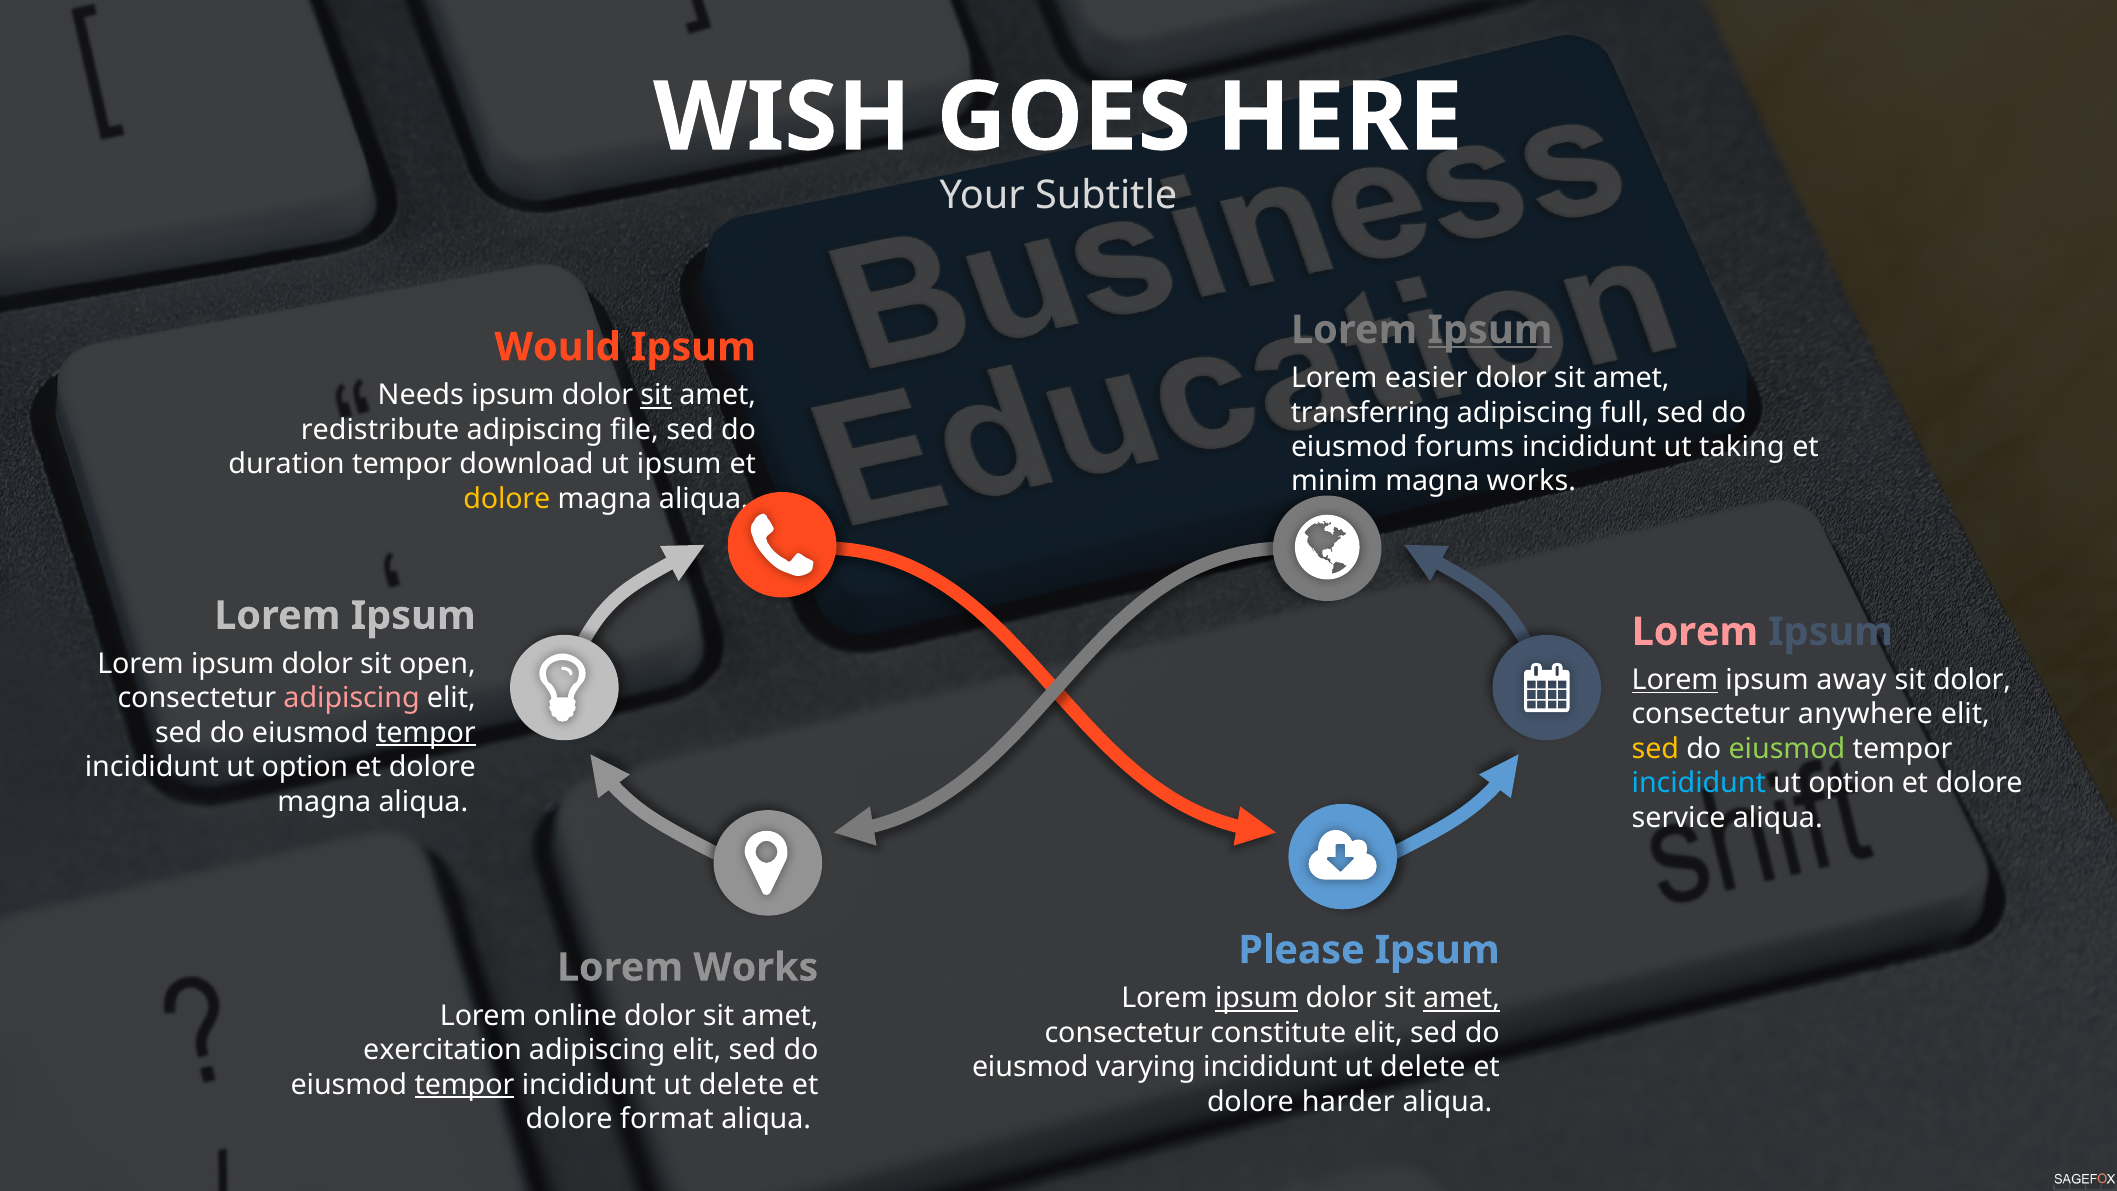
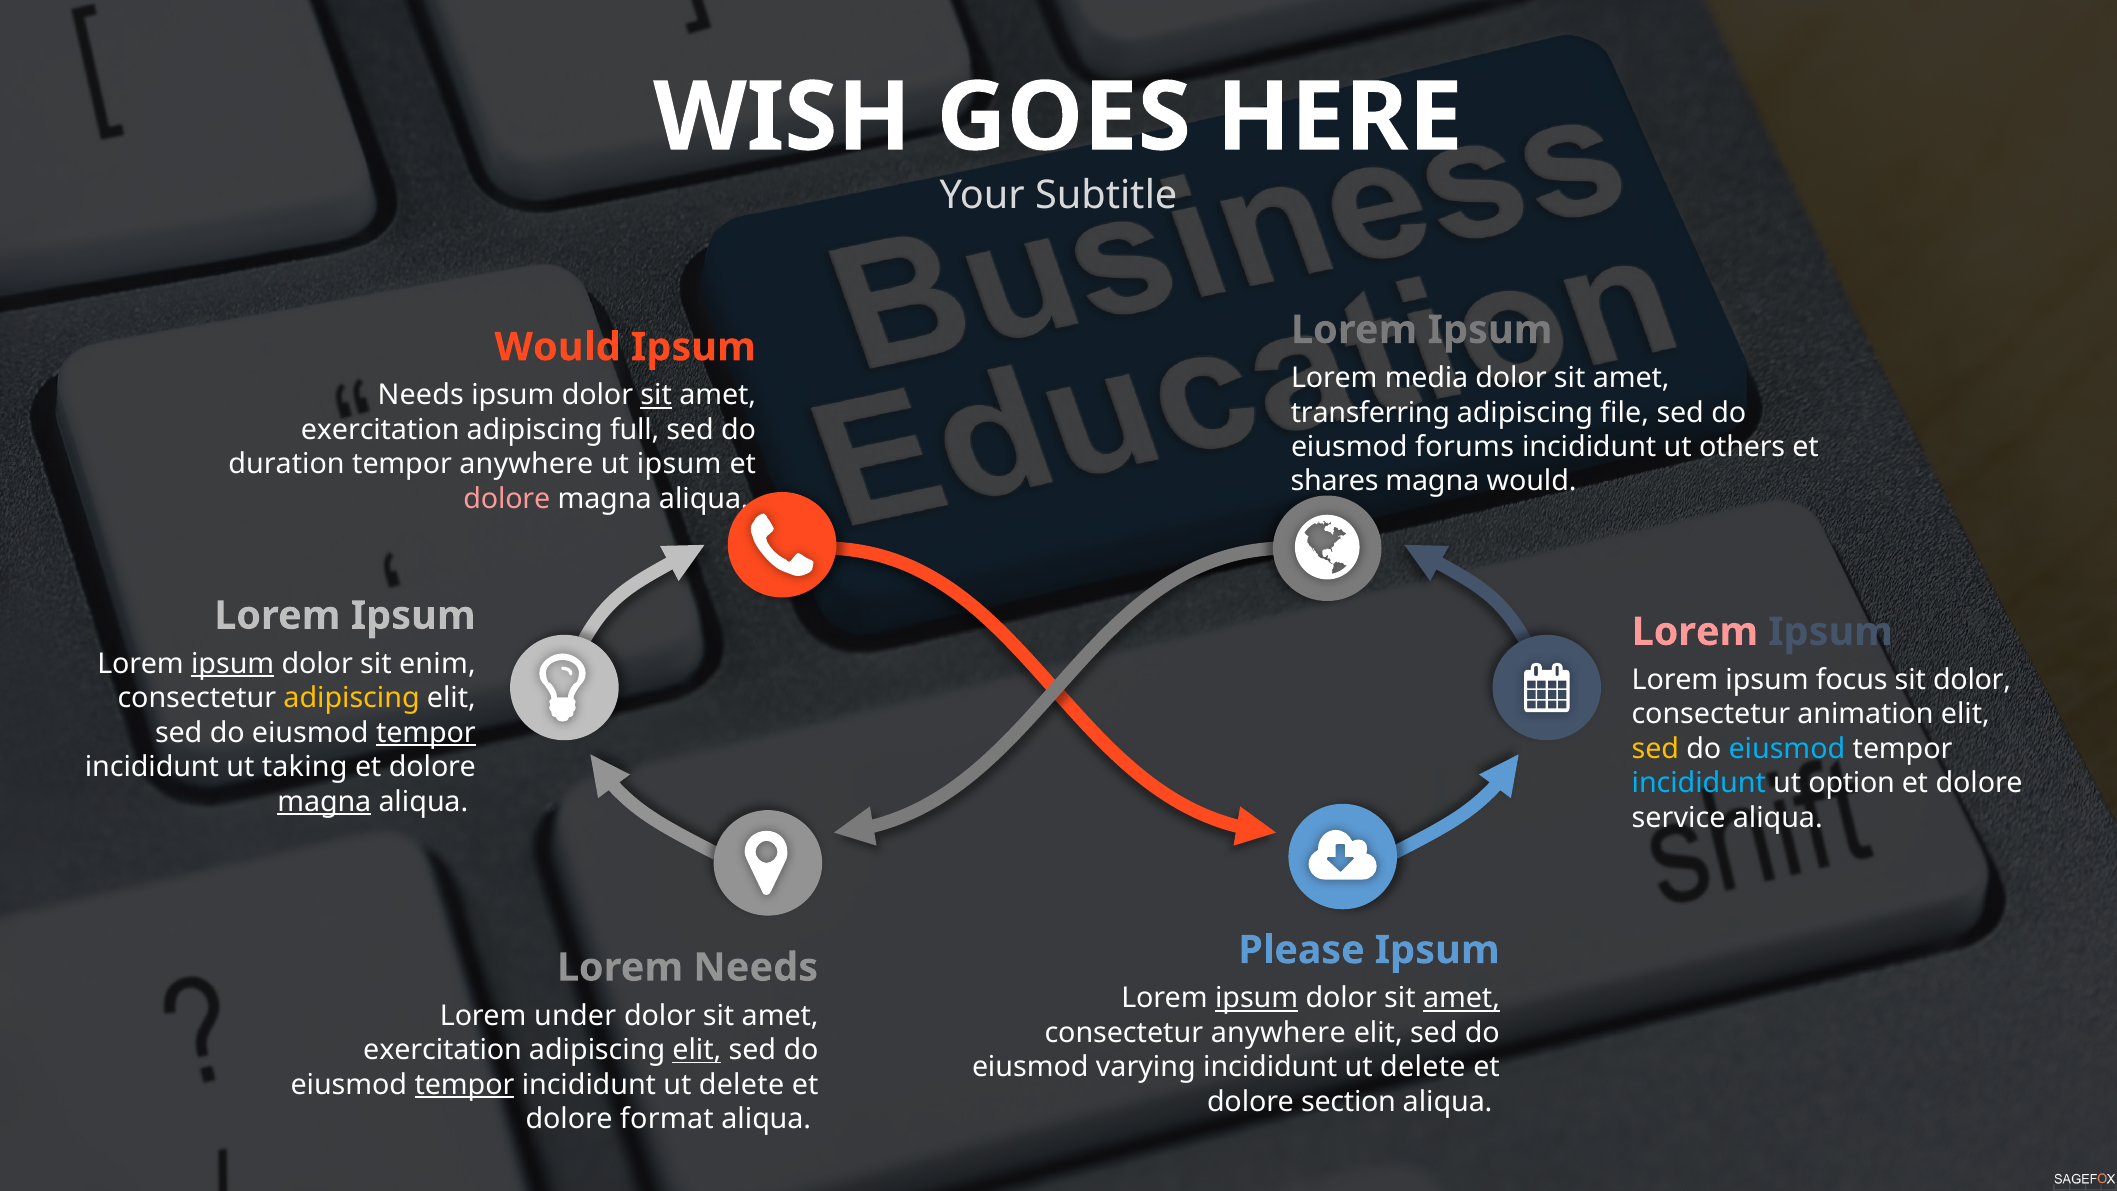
Ipsum underline: present -> none (1490, 330)
easier: easier -> media (1427, 378)
full: full -> file (1625, 413)
redistribute: redistribute -> exercitation (380, 430)
file: file -> full (635, 430)
taking: taking -> others (1742, 447)
tempor download: download -> anywhere (526, 464)
minim: minim -> shares (1335, 481)
magna works: works -> would (1532, 481)
dolore colour: yellow -> pink (507, 499)
ipsum underline: none -> present (233, 664)
open: open -> enim (437, 664)
Lorem underline: present -> none (1675, 680)
away: away -> focus (1852, 680)
adipiscing colour: pink -> yellow (352, 698)
anywhere: anywhere -> animation (1866, 714)
eiusmod colour: light green -> light blue (1787, 749)
option: option -> taking (305, 767)
magna underline: none -> present (324, 802)
Lorem Works: Works -> Needs (756, 967)
online: online -> under (575, 1016)
consectetur constitute: constitute -> anywhere (1278, 1033)
elit underline: none -> present (697, 1050)
harder: harder -> section (1349, 1102)
